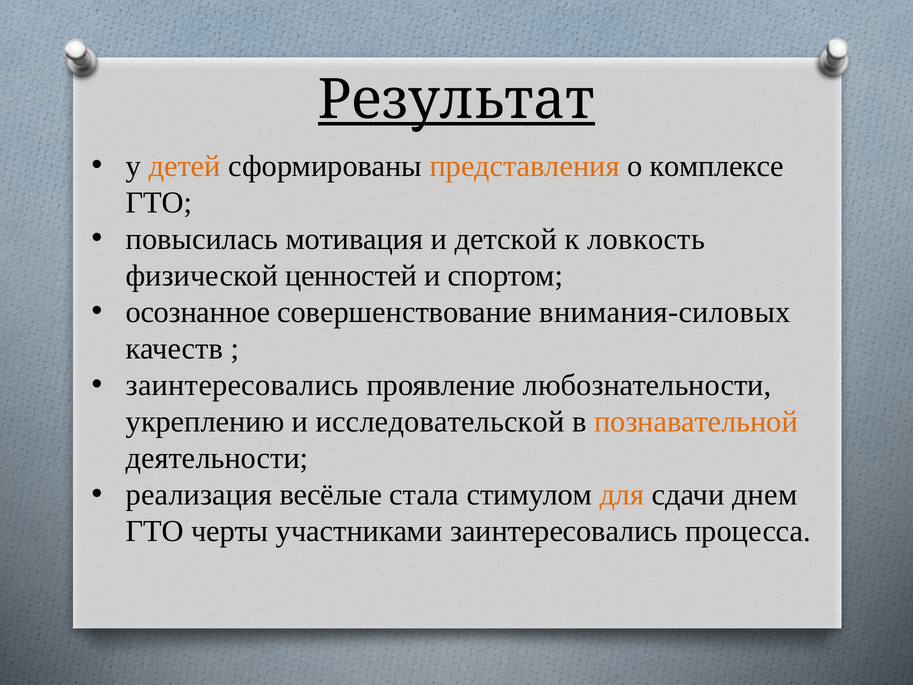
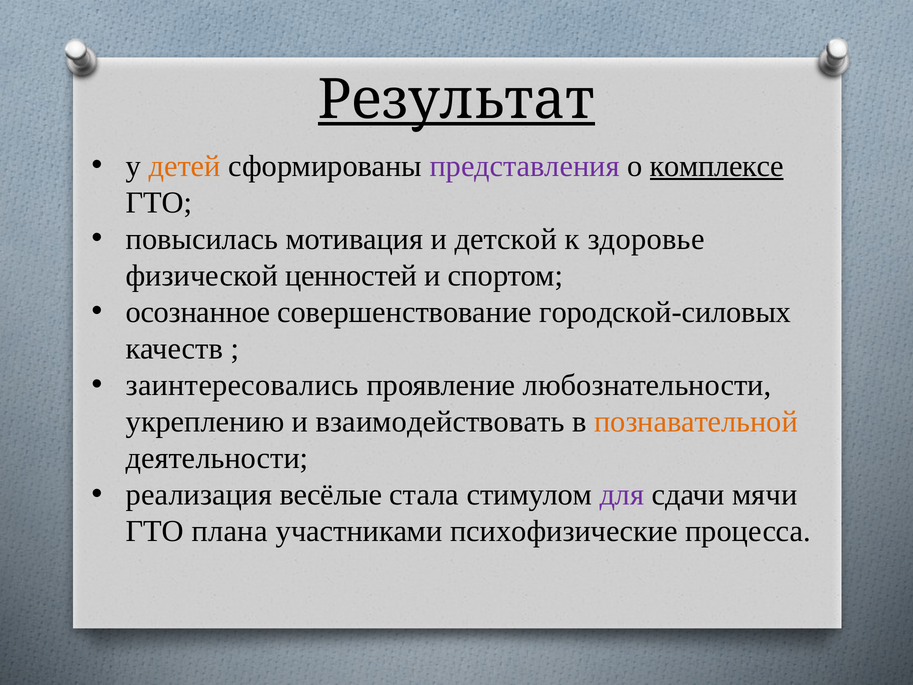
представления colour: orange -> purple (525, 166)
комплексе underline: none -> present (717, 166)
ловкость: ловкость -> здоровье (646, 239)
внимания-силовых: внимания-силовых -> городской-силовых (665, 312)
исследовательской: исследовательской -> взаимодействовать (440, 422)
для colour: orange -> purple (622, 495)
днем: днем -> мячи (765, 495)
черты: черты -> плана (230, 531)
участниками заинтересовались: заинтересовались -> психофизические (564, 531)
